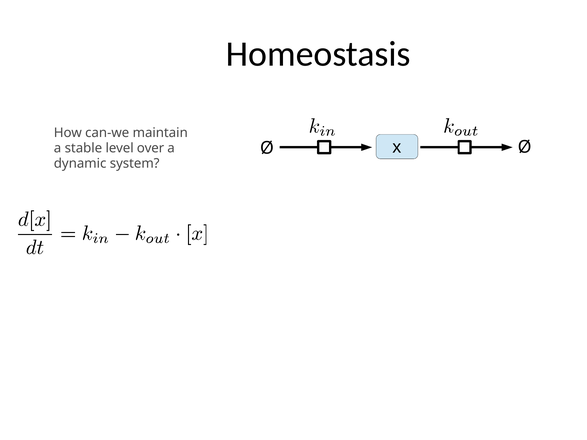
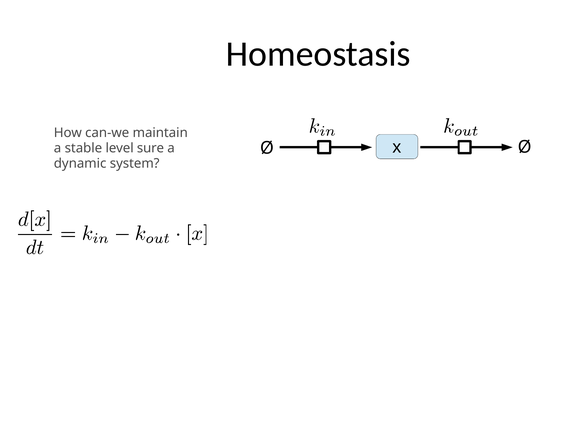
over: over -> sure (150, 148)
